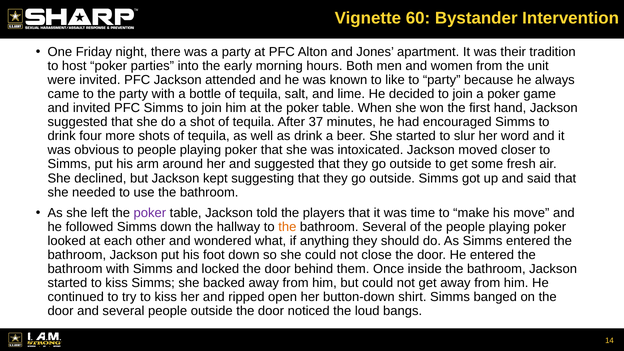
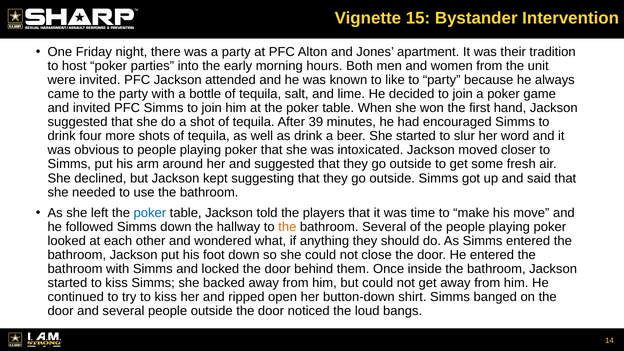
60: 60 -> 15 (418, 18)
37: 37 -> 39 (316, 122)
poker colour: purple -> blue (150, 213)
